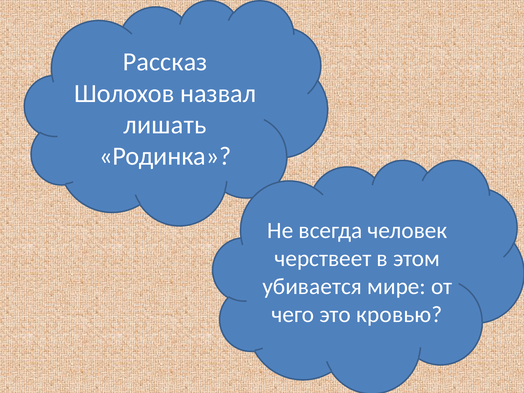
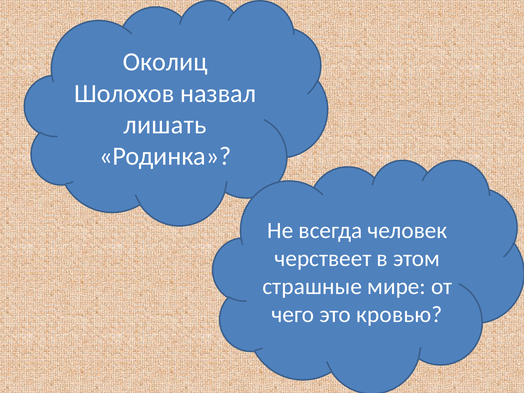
Рассказ: Рассказ -> Околиц (165, 62)
убивается: убивается -> страшные (312, 287)
